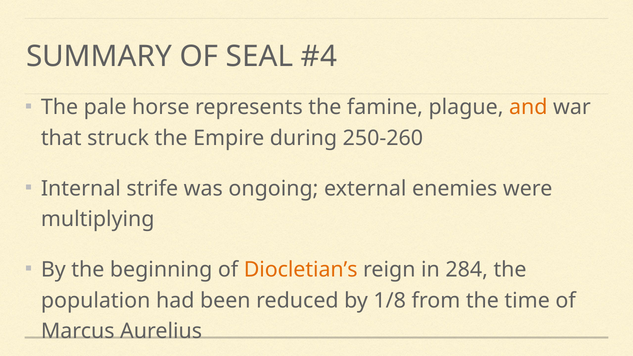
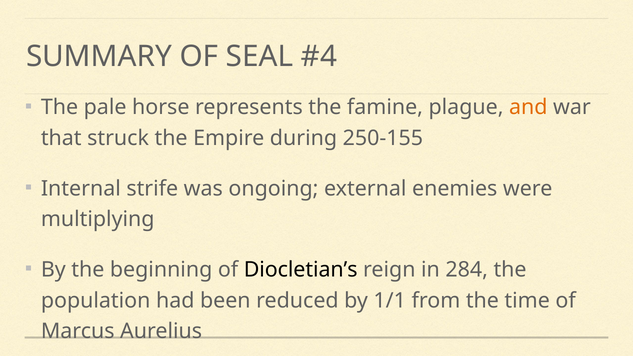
250-260: 250-260 -> 250-155 (383, 138)
Diocletian’s colour: orange -> black (301, 270)
1/8: 1/8 -> 1/1 (390, 301)
